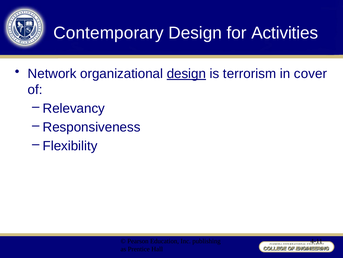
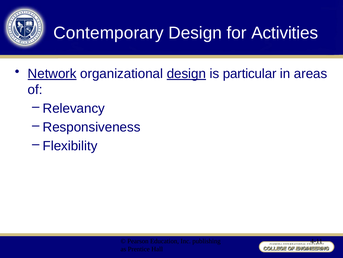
Network underline: none -> present (52, 74)
terrorism: terrorism -> particular (250, 74)
cover: cover -> areas (311, 74)
